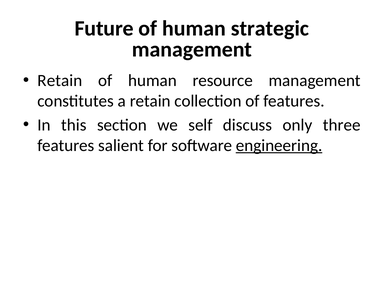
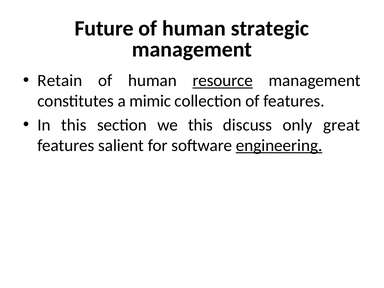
resource underline: none -> present (223, 81)
a retain: retain -> mimic (150, 101)
we self: self -> this (201, 125)
three: three -> great (342, 125)
